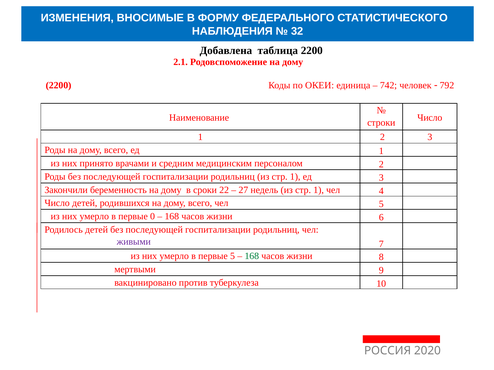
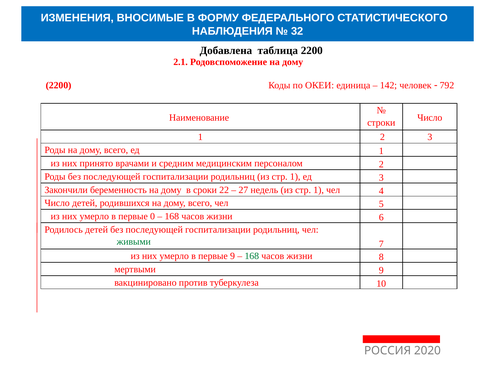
742: 742 -> 142 (388, 85)
живыми colour: purple -> green (134, 242)
первые 5: 5 -> 9 (233, 256)
